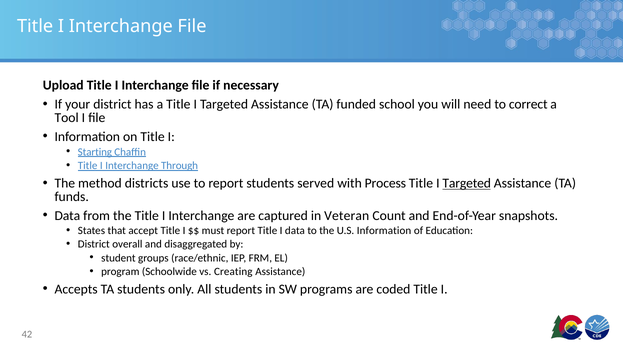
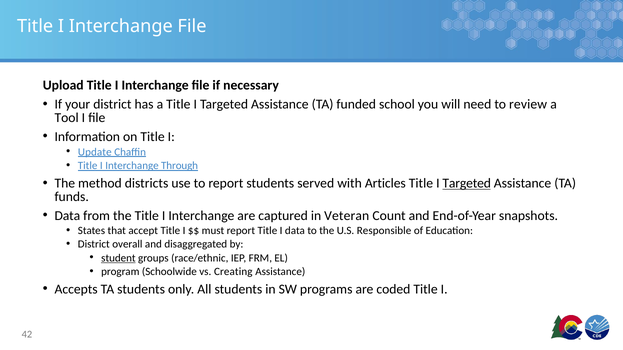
correct: correct -> review (528, 105)
Starting: Starting -> Update (95, 152)
Process: Process -> Articles (385, 184)
U.S Information: Information -> Responsible (384, 231)
student underline: none -> present (118, 258)
